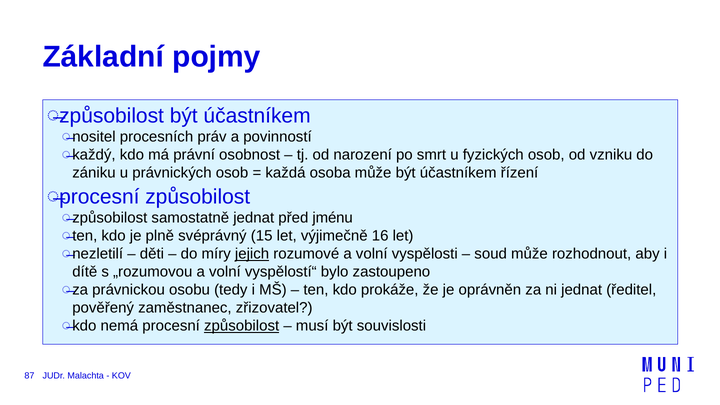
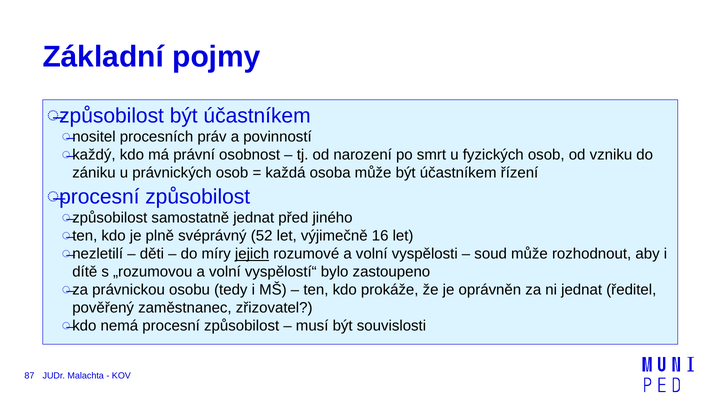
jménu: jménu -> jiného (333, 218)
15: 15 -> 52 (262, 236)
způsobilost underline: present -> none (242, 326)
